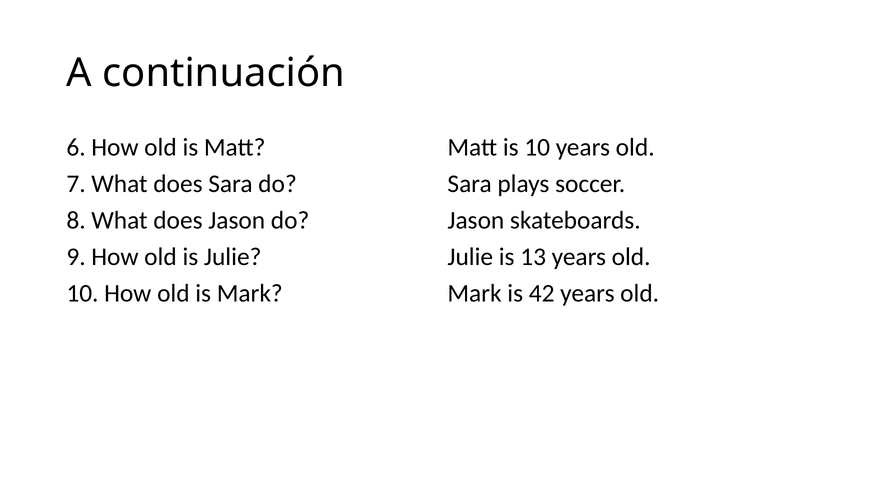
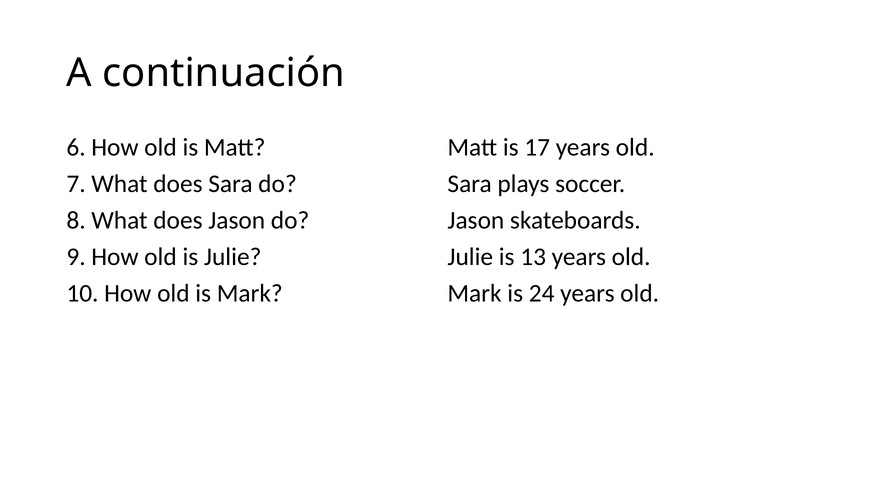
is 10: 10 -> 17 (537, 147)
42: 42 -> 24 (542, 293)
